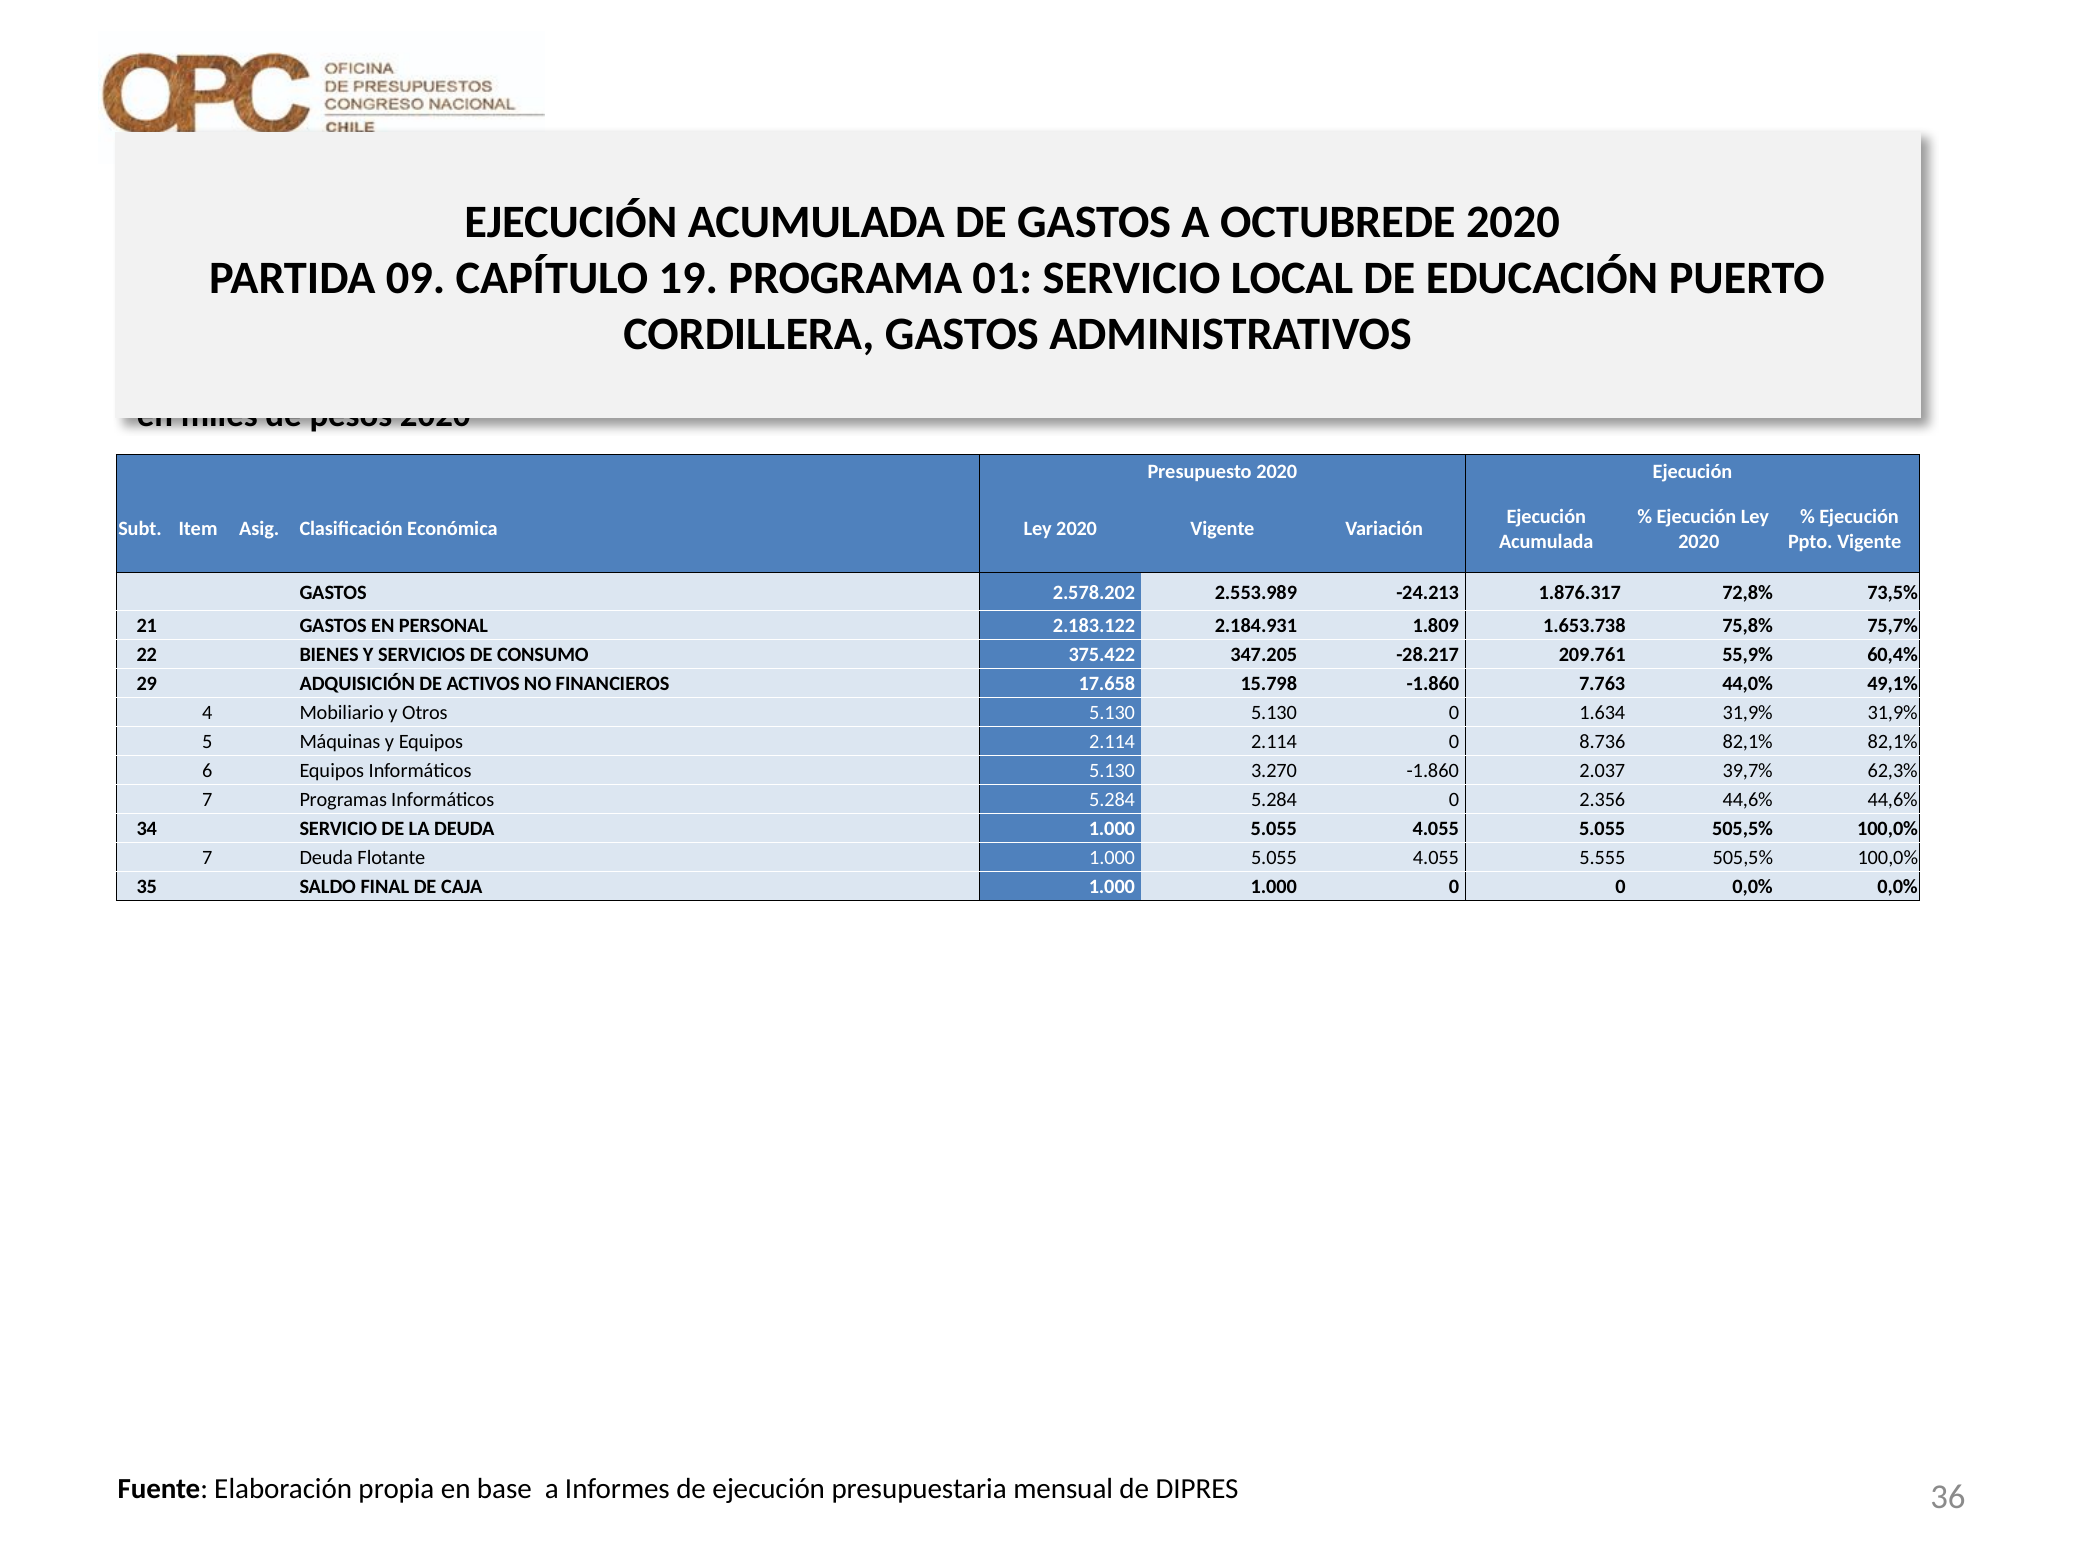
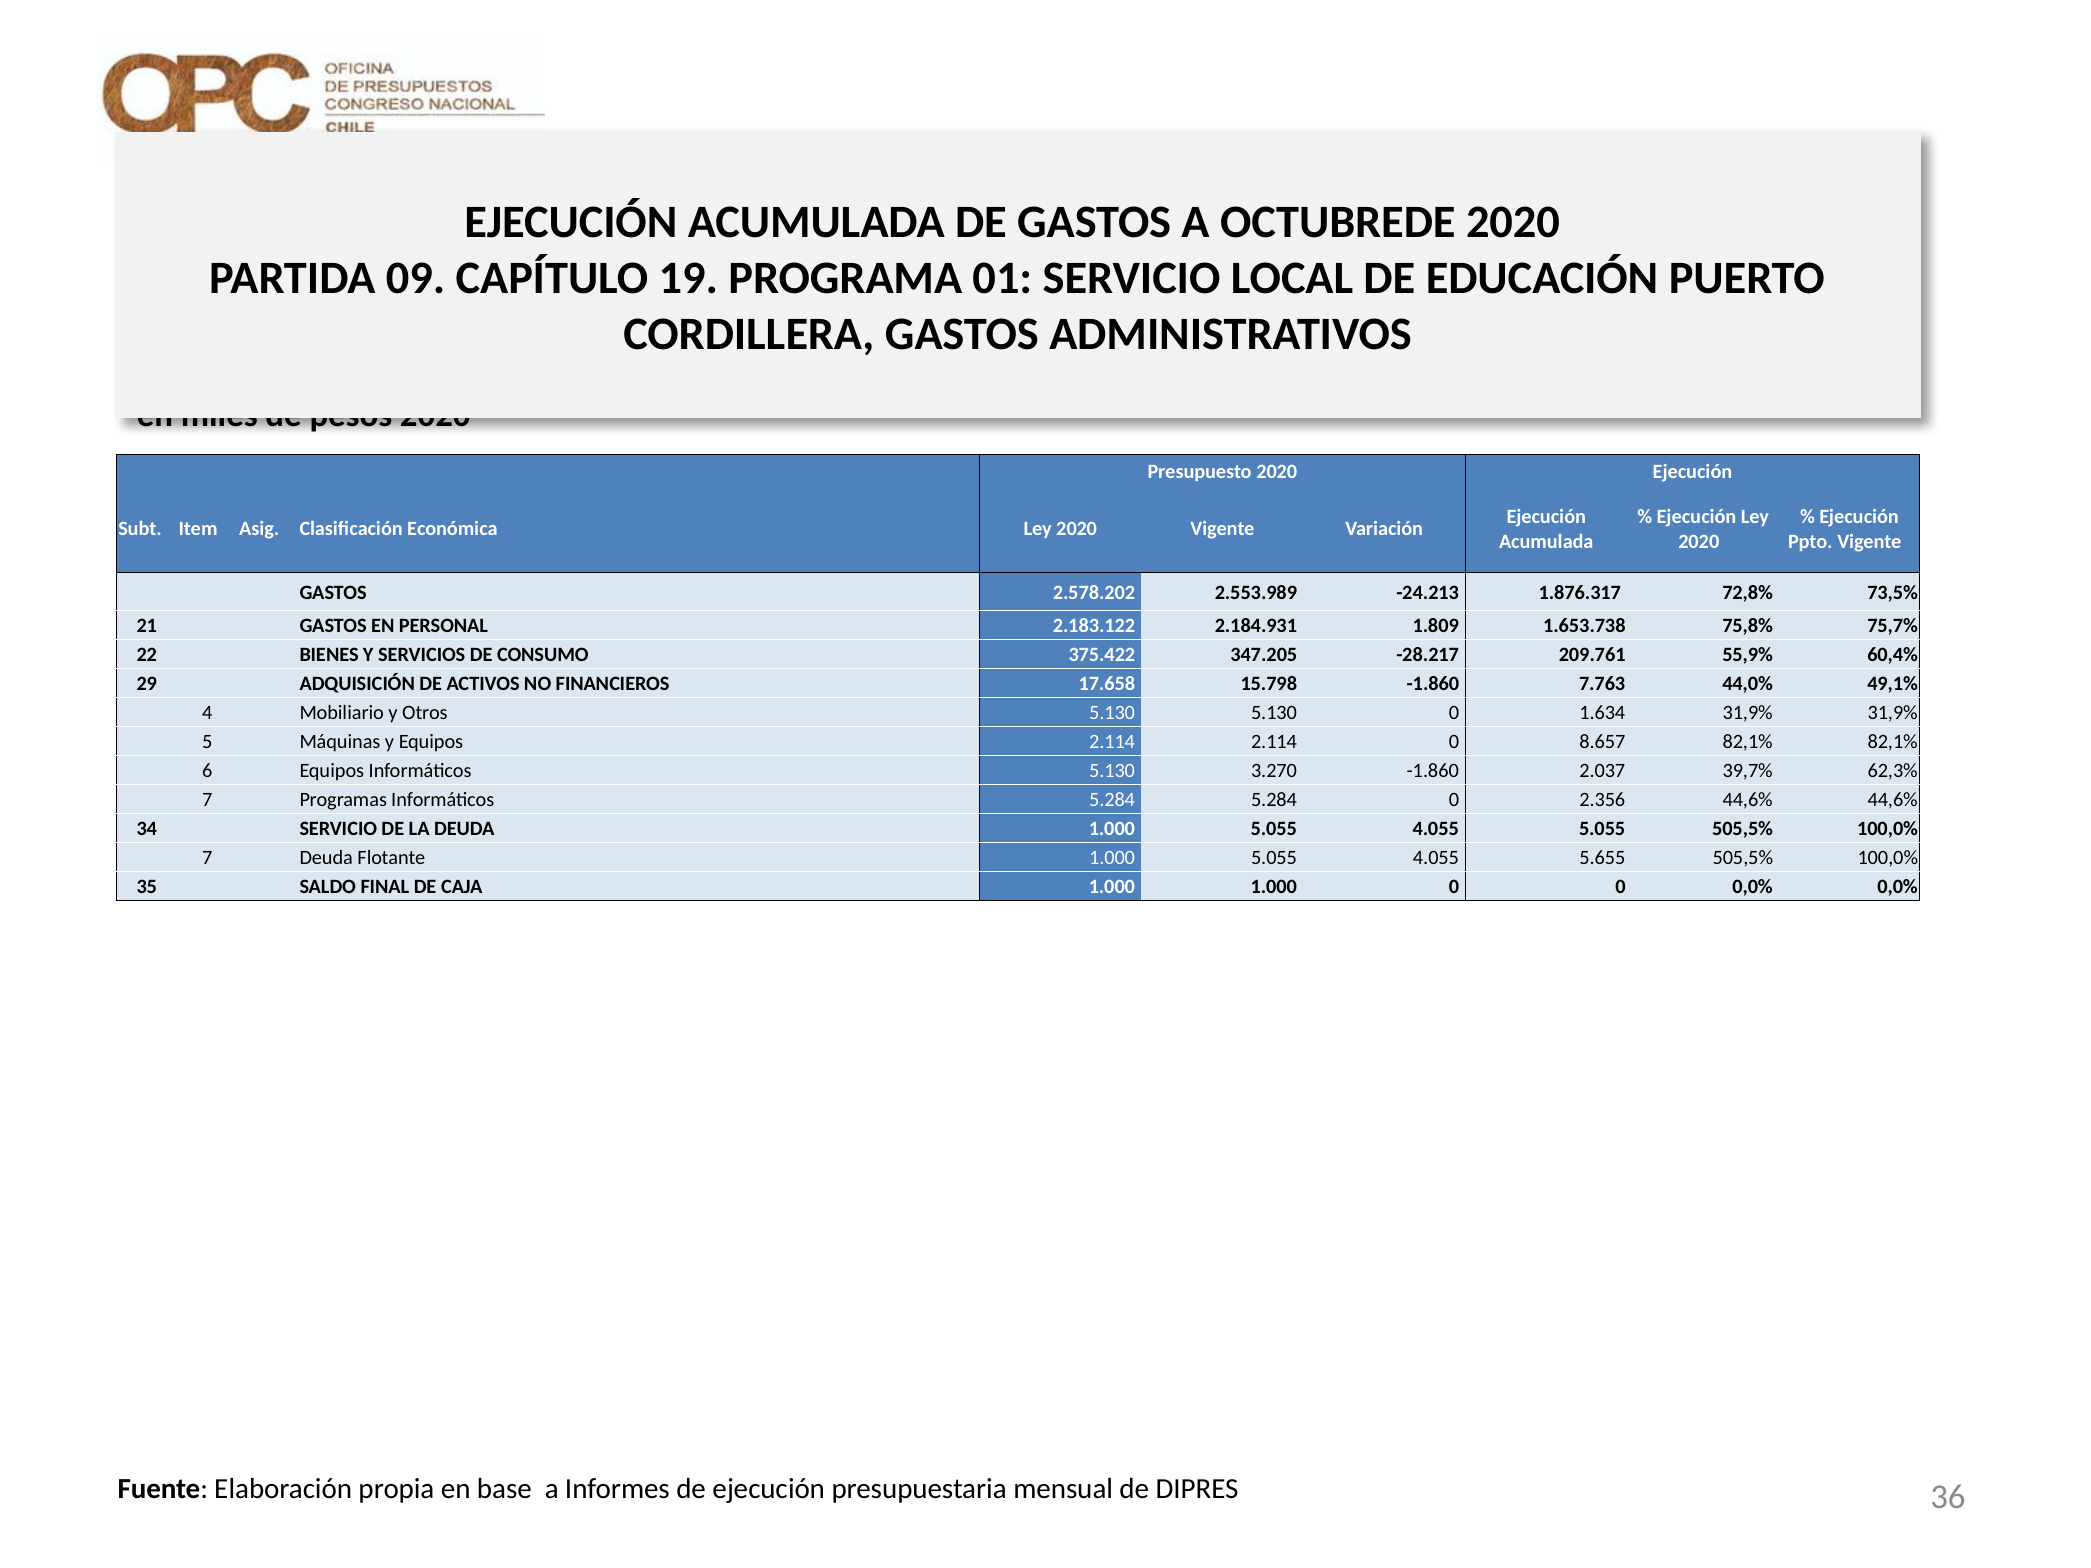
8.736: 8.736 -> 8.657 (1602, 742)
5.555: 5.555 -> 5.655 (1602, 858)
